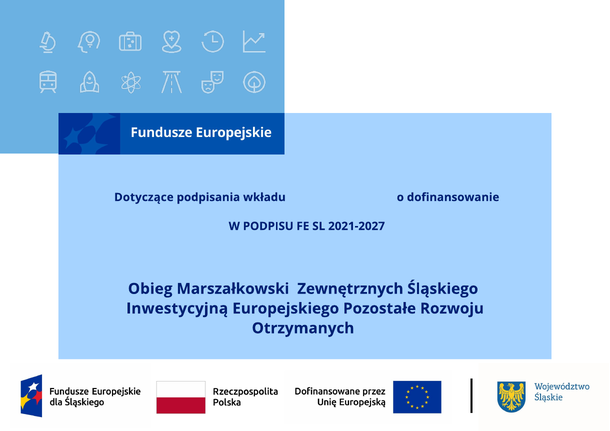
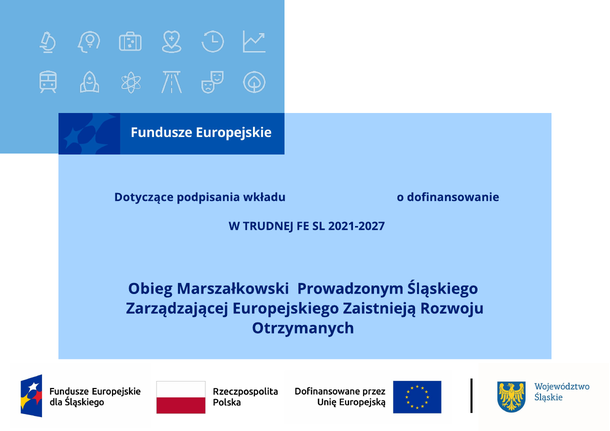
PODPISU: PODPISU -> TRUDNEJ (268, 226)
Zewnętrznych: Zewnętrznych -> Prowadzonym (350, 289)
Inwestycyjną: Inwestycyjną -> Zarządzającej (177, 309)
Pozostałe: Pozostałe -> Zaistnieją (380, 309)
